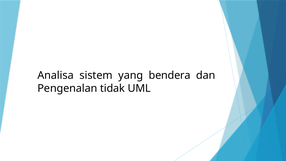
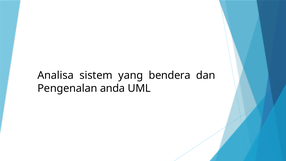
tidak: tidak -> anda (113, 88)
